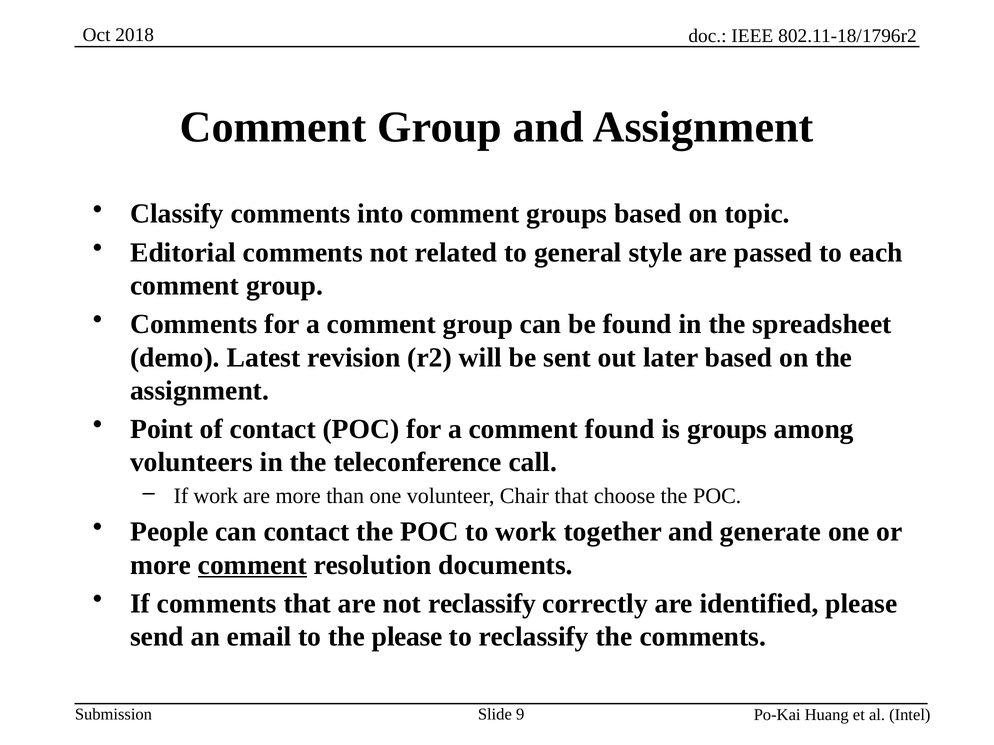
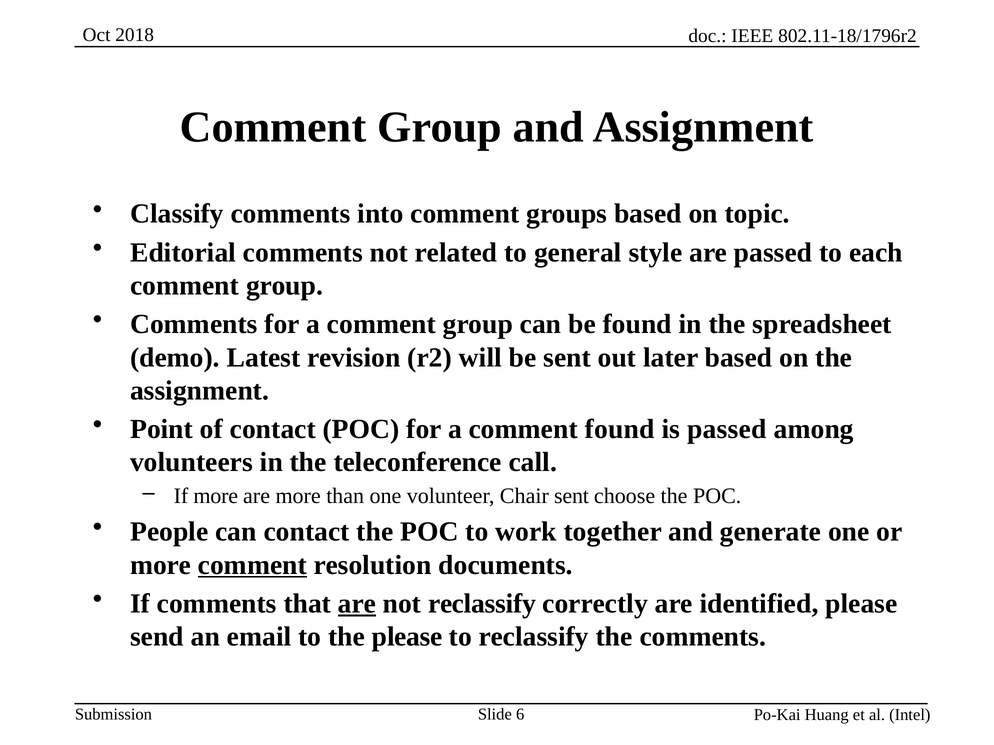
is groups: groups -> passed (727, 429)
If work: work -> more (216, 496)
Chair that: that -> sent (572, 496)
are underline: none -> present (357, 604)
9: 9 -> 6 (520, 715)
